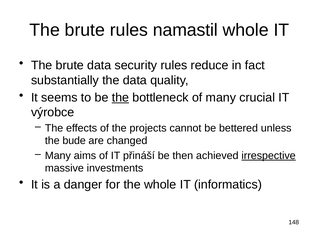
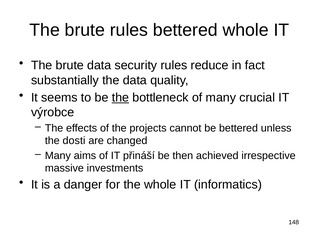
rules namastil: namastil -> bettered (185, 30)
bude: bude -> dosti (74, 141)
irrespective underline: present -> none (269, 156)
